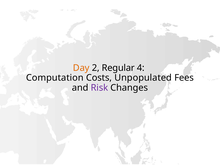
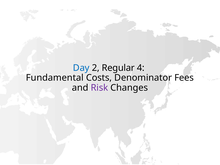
Day colour: orange -> blue (81, 68)
Computation: Computation -> Fundamental (55, 78)
Unpopulated: Unpopulated -> Denominator (143, 78)
